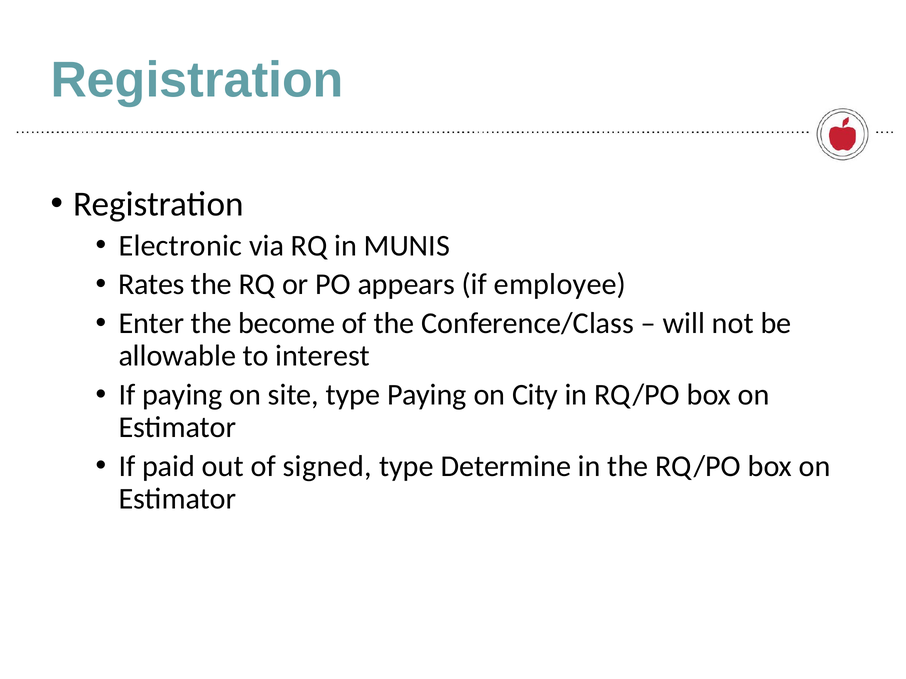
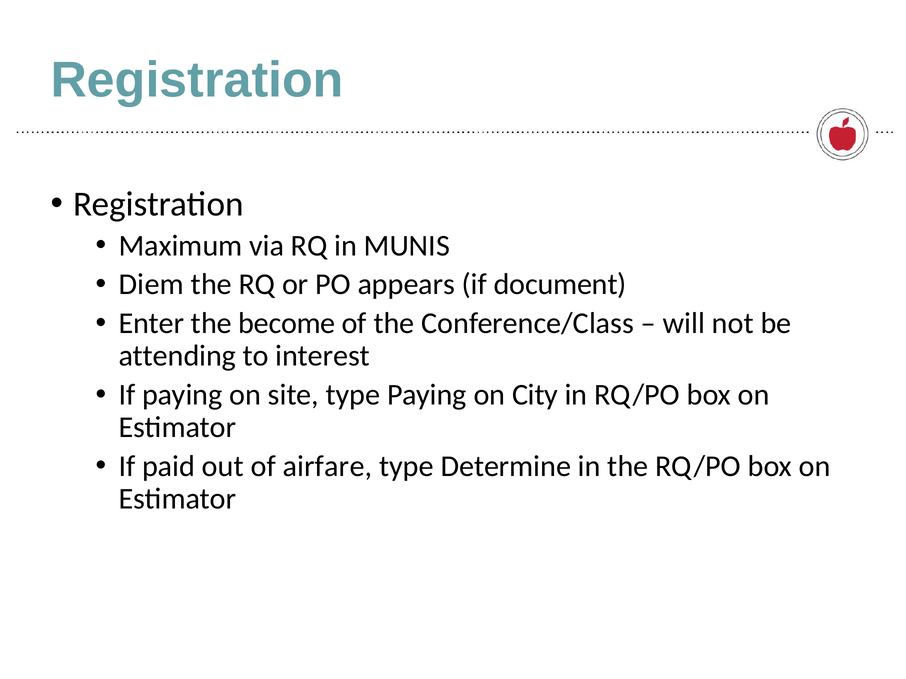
Electronic: Electronic -> Maximum (180, 246)
Rates: Rates -> Diem (151, 285)
employee: employee -> document (560, 285)
allowable: allowable -> attending (177, 356)
signed: signed -> airfare (327, 467)
